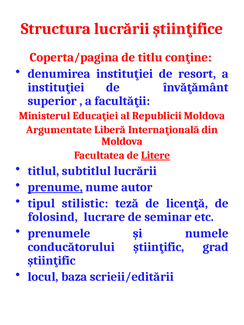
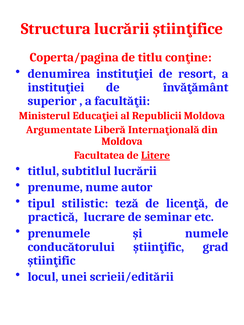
prenume underline: present -> none (55, 187)
folosind: folosind -> practică (53, 217)
baza: baza -> unei (74, 277)
